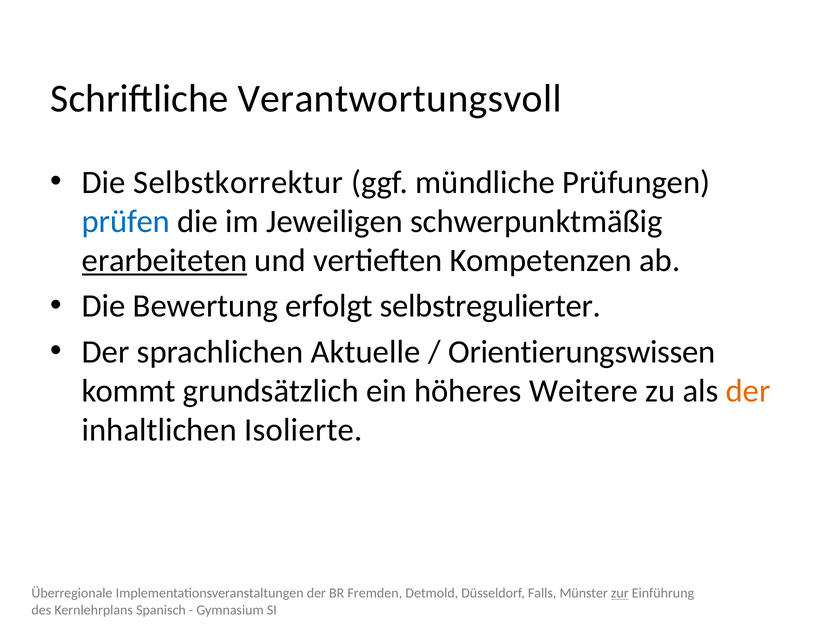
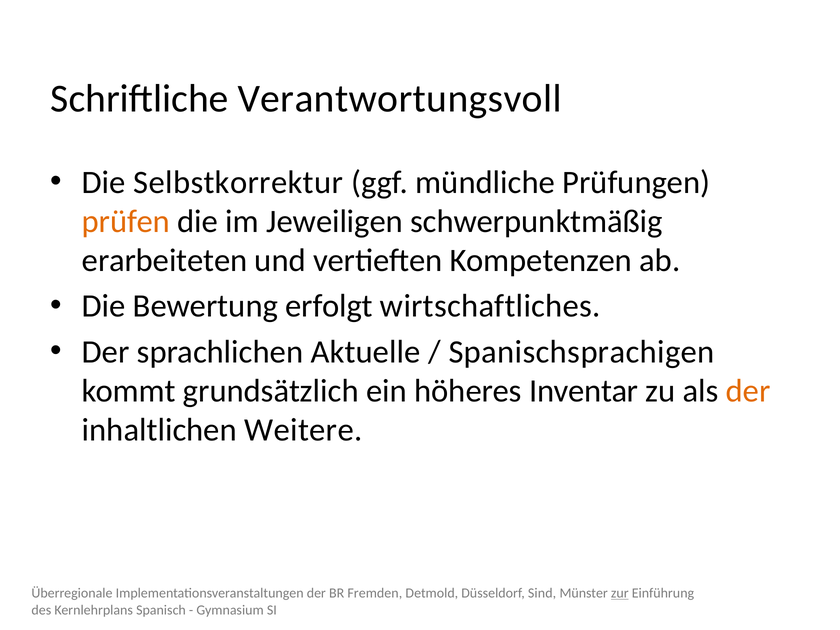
prüfen colour: blue -> orange (126, 221)
erarbeiteten underline: present -> none (165, 260)
selbstregulierter: selbstregulierter -> wirtschaftliches (490, 306)
Orientierungswissen: Orientierungswissen -> Spanischsprachigen (582, 352)
Weitere: Weitere -> Inventar (584, 391)
Isolierte: Isolierte -> Weitere (303, 430)
Falls: Falls -> Sind (542, 593)
